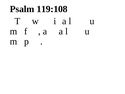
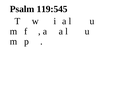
119:108: 119:108 -> 119:545 (52, 9)
